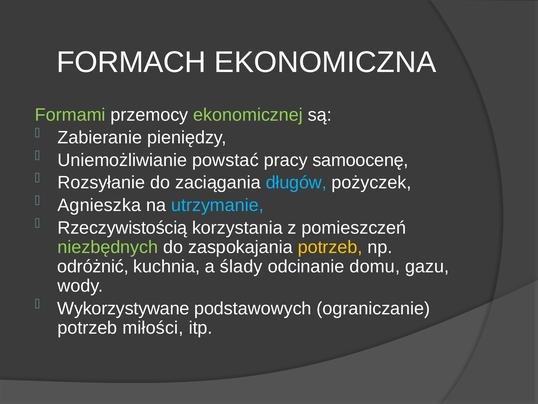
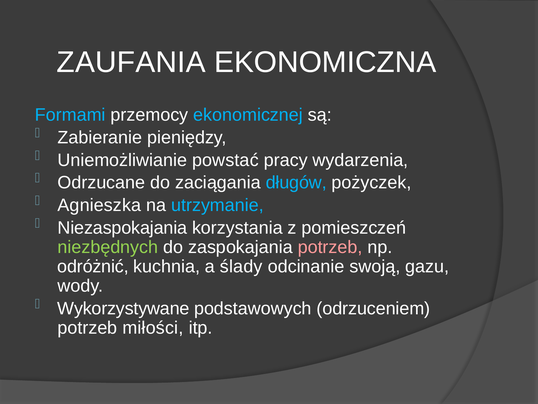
FORMACH: FORMACH -> ZAUFANIA (131, 62)
Formami colour: light green -> light blue (70, 115)
ekonomicznej colour: light green -> light blue (248, 115)
samoocenę: samoocenę -> wydarzenia (360, 160)
Rozsyłanie: Rozsyłanie -> Odrzucane (101, 182)
Rzeczywistością: Rzeczywistością -> Niezaspokajania (122, 228)
potrzeb colour: yellow -> pink (330, 247)
domu: domu -> swoją (375, 266)
ograniczanie: ograniczanie -> odrzuceniem (373, 308)
